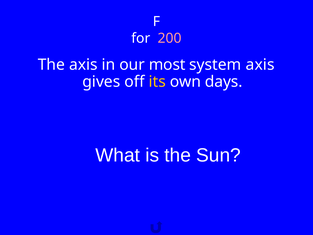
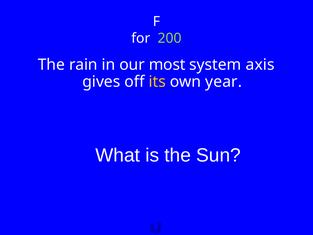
200 colour: pink -> light green (170, 38)
The axis: axis -> rain (83, 65)
days: days -> year (224, 82)
